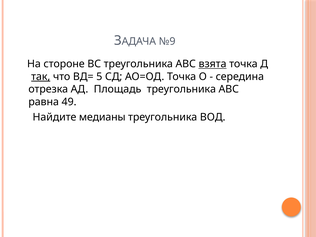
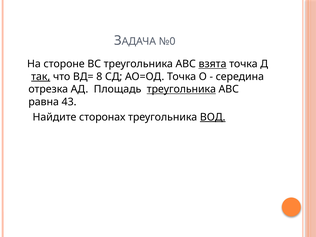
№9: №9 -> №0 (167, 41)
5: 5 -> 8 (99, 77)
треугольника underline: none -> present (181, 89)
49: 49 -> 43 (69, 102)
медианы: медианы -> сторонах (102, 117)
ВОД underline: none -> present (213, 117)
